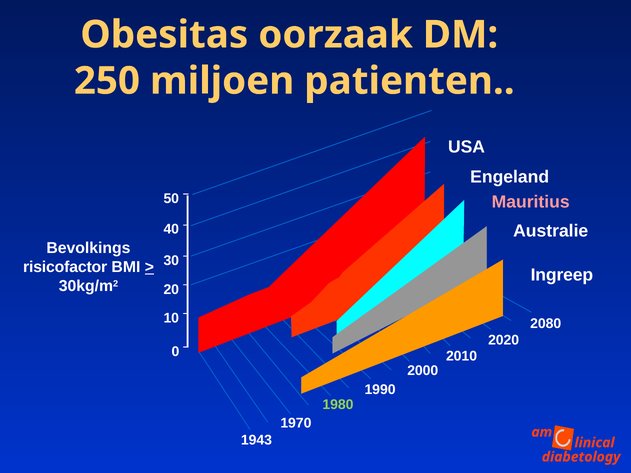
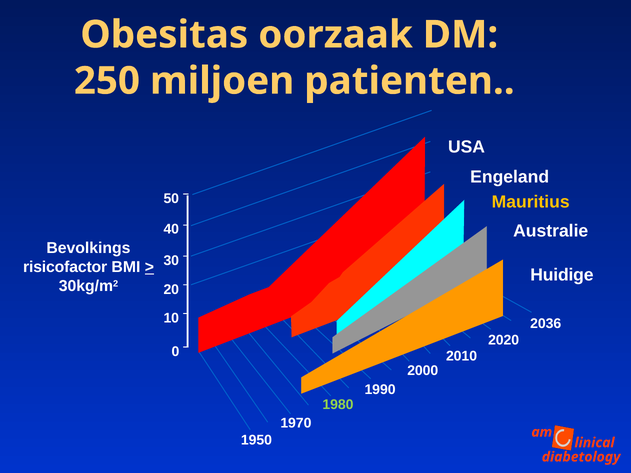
Mauritius colour: pink -> yellow (531, 202)
Ingreep: Ingreep -> Huidige (562, 275)
2080: 2080 -> 2036 (546, 324)
1943: 1943 -> 1950 (257, 440)
